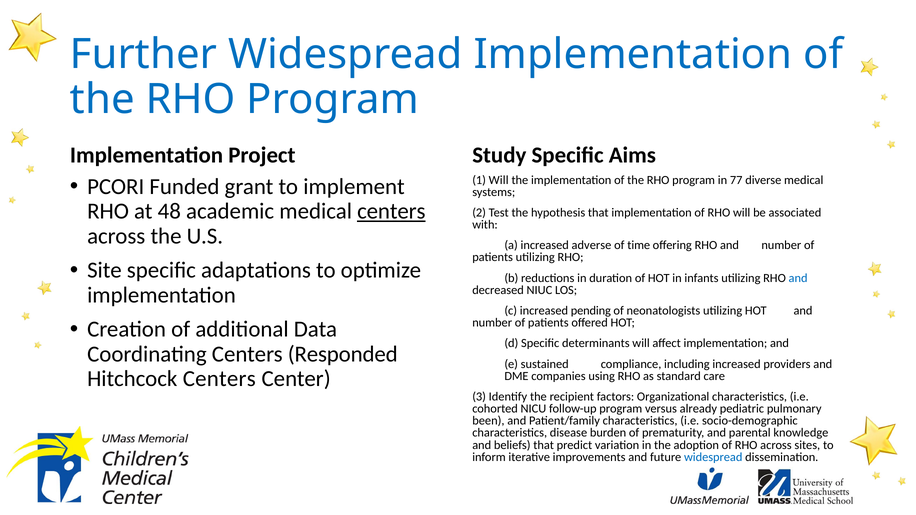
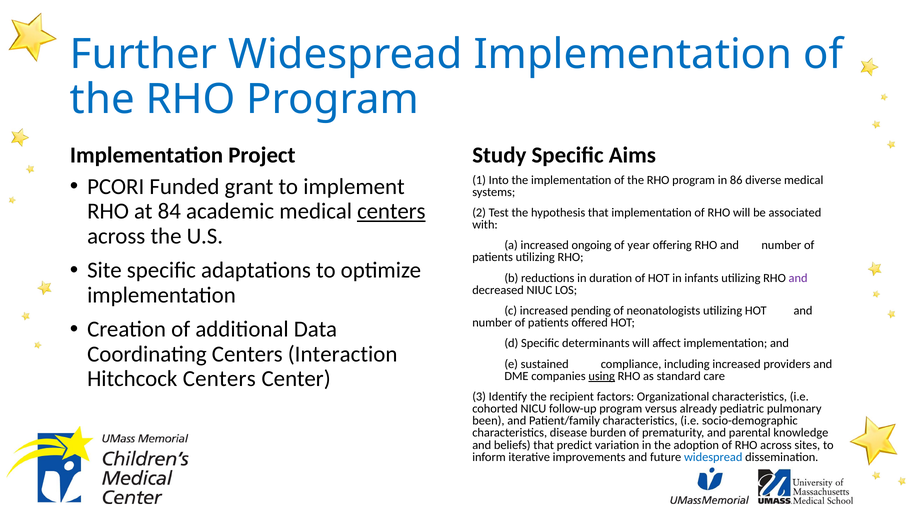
1 Will: Will -> Into (499, 180)
77: 77 -> 86 (736, 180)
48: 48 -> 84 (169, 211)
adverse: adverse -> ongoing (592, 245)
time: time -> year (639, 245)
and colour: blue -> purple (798, 278)
Responded: Responded -> Interaction (343, 354)
using underline: none -> present (602, 376)
